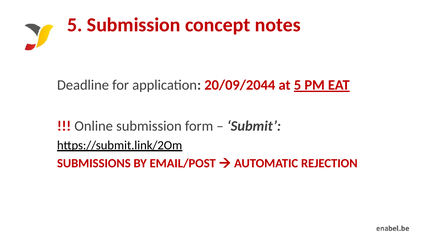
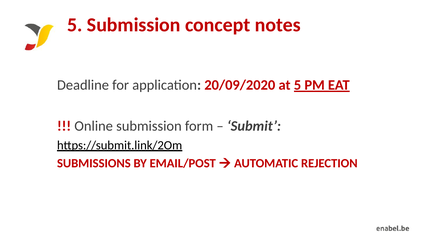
20/09/2044: 20/09/2044 -> 20/09/2020 (240, 85)
